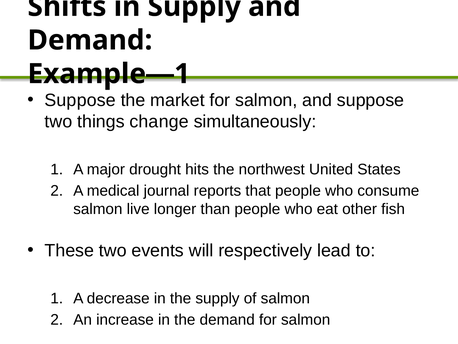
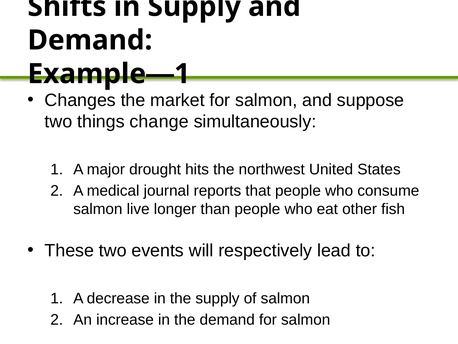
Suppose: Suppose -> Changes (80, 100)
